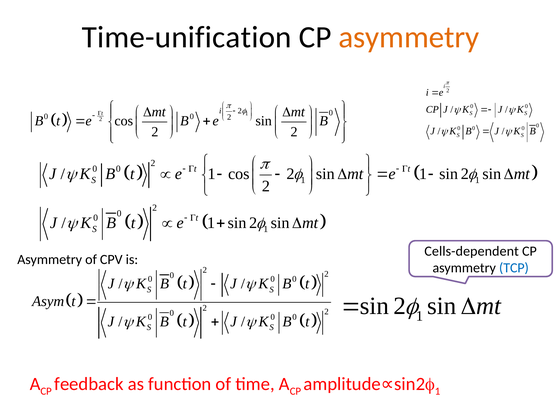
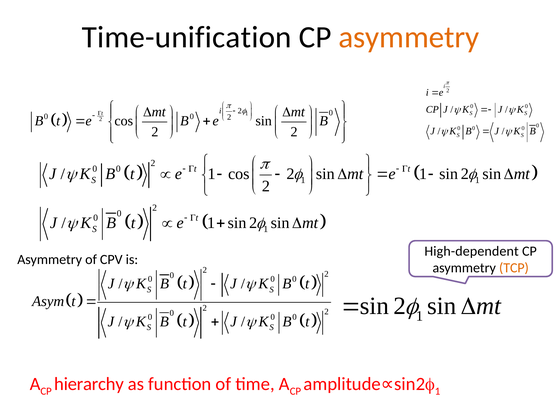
Cells-dependent: Cells-dependent -> High-dependent (472, 251)
TCP colour: blue -> orange (514, 268)
feedback: feedback -> hierarchy (89, 384)
